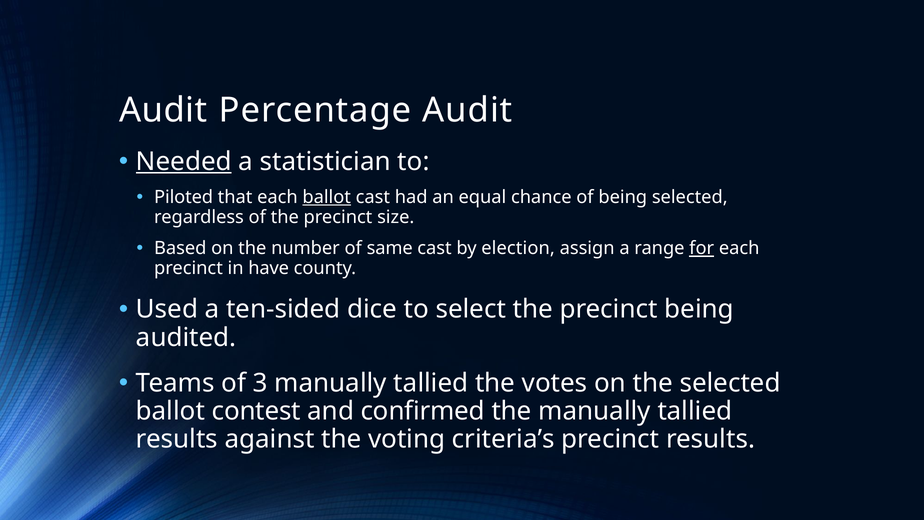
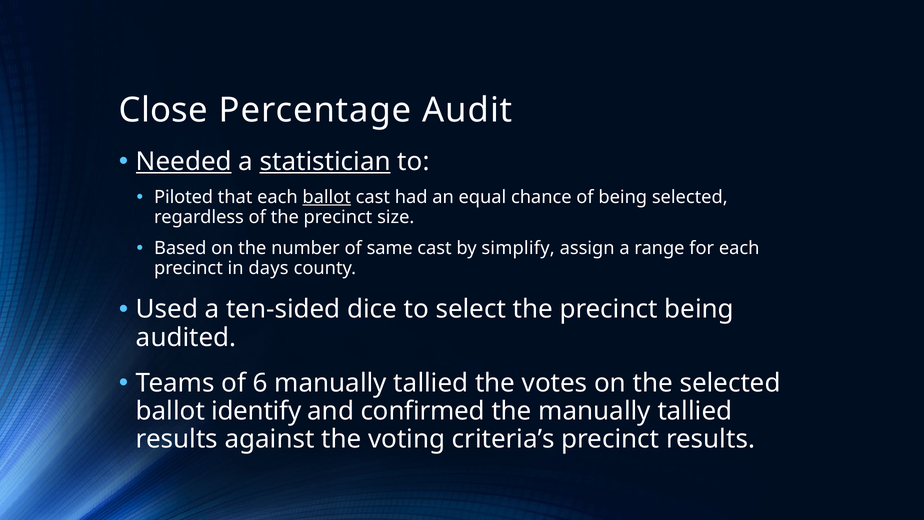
Audit: Audit -> Close (163, 111)
statistician underline: none -> present (325, 162)
election: election -> simplify (518, 249)
for underline: present -> none (702, 249)
have: have -> days (269, 268)
3: 3 -> 6 (260, 383)
contest: contest -> identify (256, 411)
